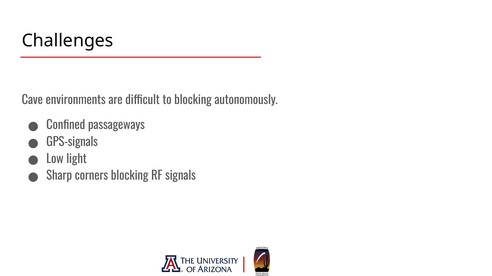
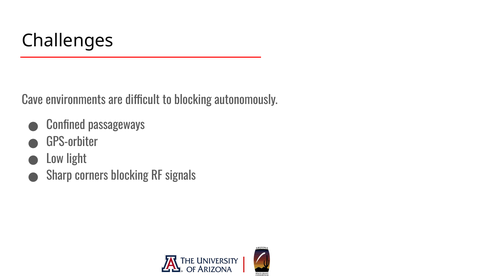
GPS-signals: GPS-signals -> GPS-orbiter (72, 142)
